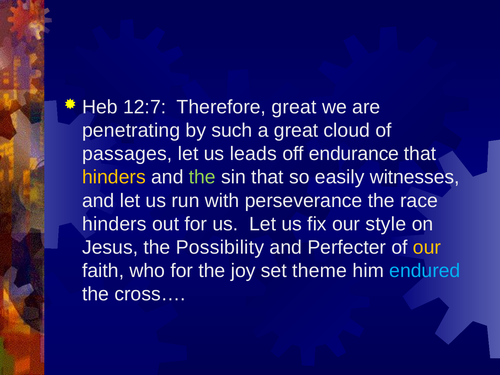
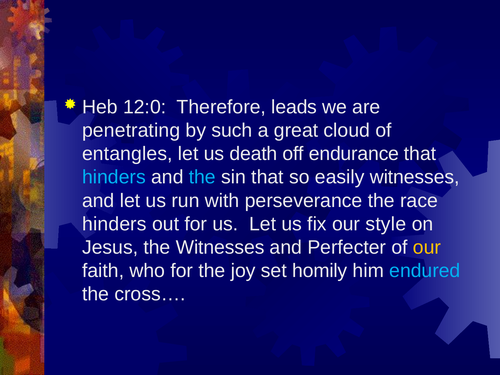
12:7: 12:7 -> 12:0 (145, 107)
Therefore great: great -> leads (294, 107)
passages: passages -> entangles (127, 154)
leads: leads -> death (254, 154)
hinders colour: yellow -> light blue (114, 177)
the colour: light green -> light blue (202, 177)
the Possibility: Possibility -> Witnesses (220, 247)
theme: theme -> homily (320, 271)
